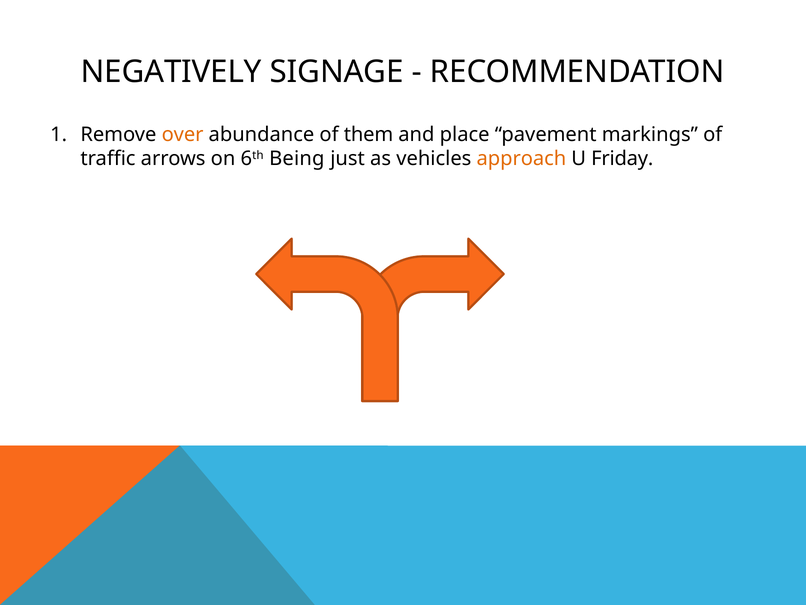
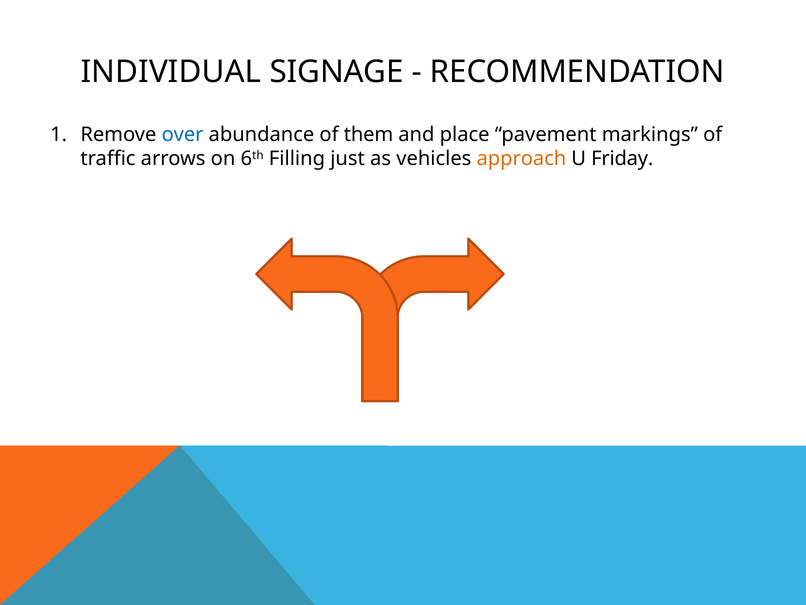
NEGATIVELY: NEGATIVELY -> INDIVIDUAL (171, 72)
over colour: orange -> blue (183, 134)
Being: Being -> Filling (297, 159)
